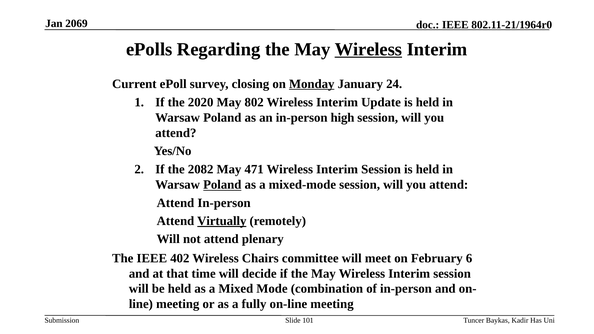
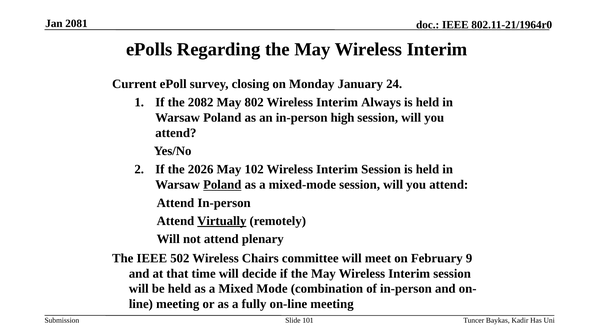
2069: 2069 -> 2081 (76, 24)
Wireless underline: present -> none (368, 49)
Monday underline: present -> none (312, 84)
2020: 2020 -> 2082 (201, 102)
Update: Update -> Always (381, 102)
2082: 2082 -> 2026 (201, 170)
471: 471 -> 102 (254, 170)
402: 402 -> 502 (180, 258)
6: 6 -> 9 (469, 258)
